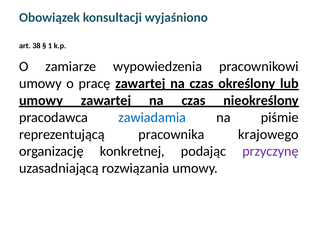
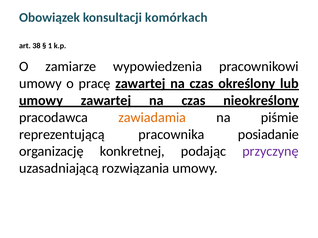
wyjaśniono: wyjaśniono -> komórkach (176, 18)
zawiadamia colour: blue -> orange (152, 118)
krajowego: krajowego -> posiadanie (269, 135)
